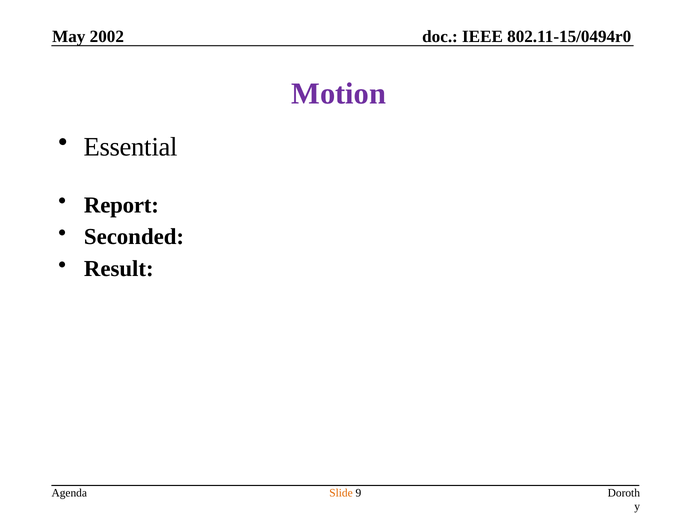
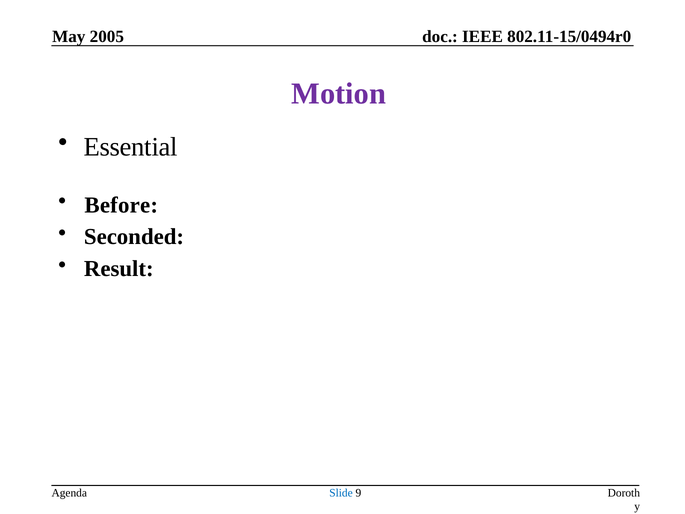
2002: 2002 -> 2005 (107, 37)
Report: Report -> Before (121, 205)
Slide colour: orange -> blue (341, 493)
